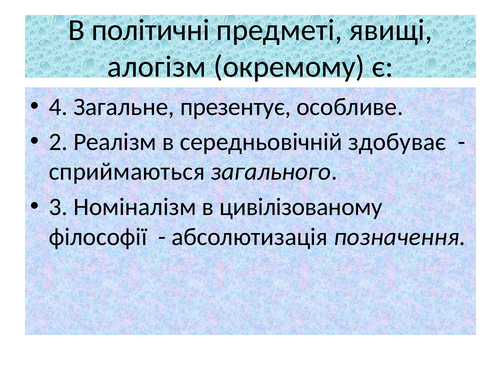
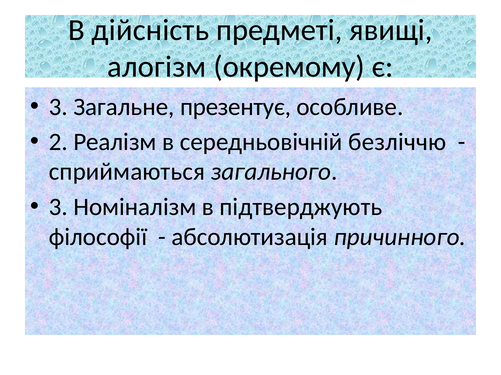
політичні: політичні -> дійсність (150, 30)
4: 4 -> 3 (58, 107)
здобуває: здобуває -> безліччю (397, 142)
цивілізованому: цивілізованому -> підтверджують (301, 207)
позначення: позначення -> причинного (400, 237)
